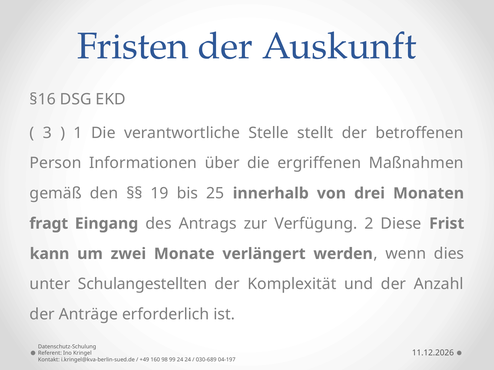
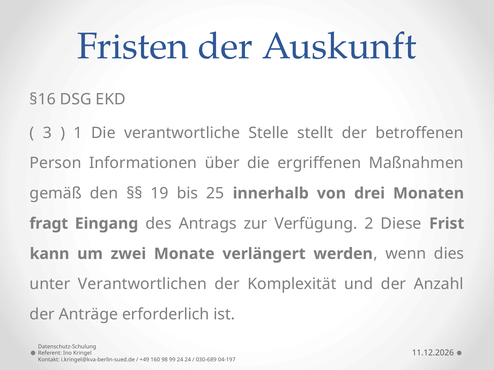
Schulangestellten: Schulangestellten -> Verantwortlichen (142, 284)
